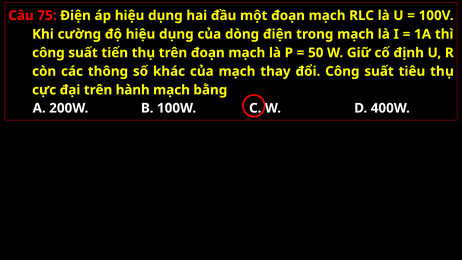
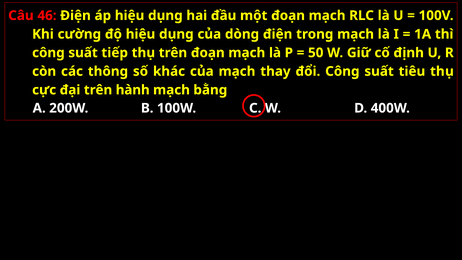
75: 75 -> 46 (47, 16)
tiến: tiến -> tiếp (115, 53)
